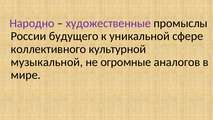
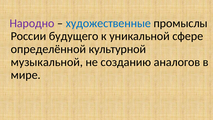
художественные colour: purple -> blue (108, 23)
коллективного: коллективного -> определённой (48, 49)
огромные: огромные -> созданию (126, 62)
